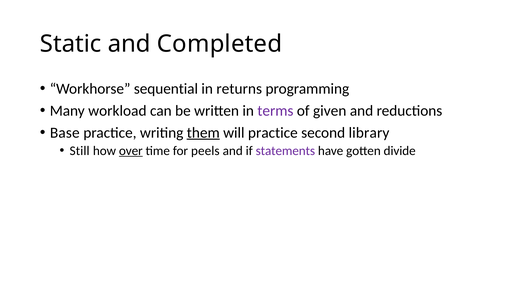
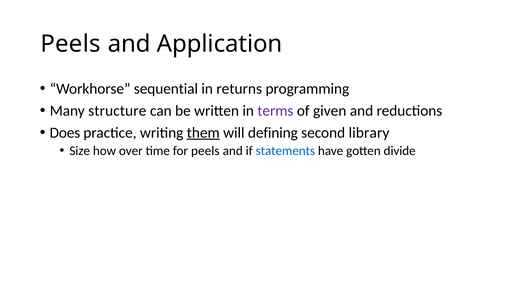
Static: Static -> Peels (71, 44)
Completed: Completed -> Application (220, 44)
workload: workload -> structure (117, 111)
Base: Base -> Does (65, 133)
will practice: practice -> defining (273, 133)
Still: Still -> Size (80, 151)
over underline: present -> none (131, 151)
statements colour: purple -> blue (285, 151)
